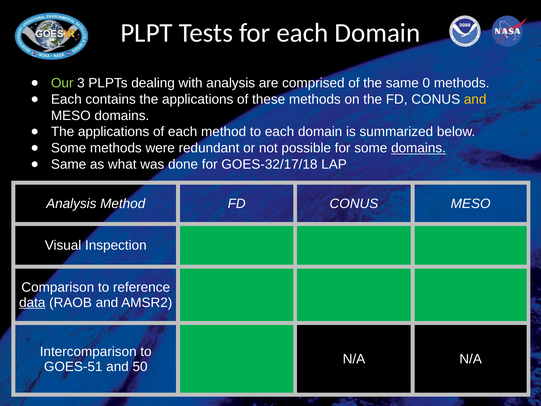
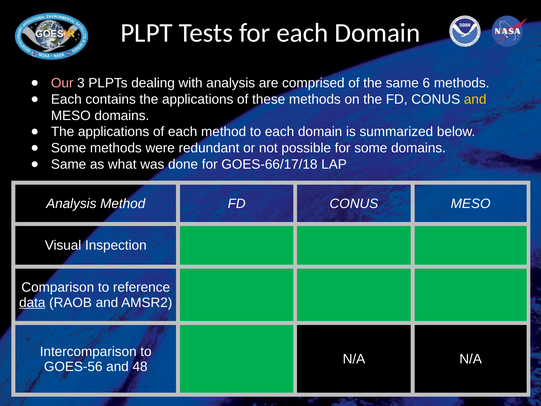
Our colour: light green -> pink (62, 83)
0: 0 -> 6 (426, 83)
domains underline: present -> none (418, 148)
GOES-32/17/18: GOES-32/17/18 -> GOES-66/17/18 (269, 164)
GOES-51: GOES-51 -> GOES-56 (73, 366)
50: 50 -> 48 (140, 366)
